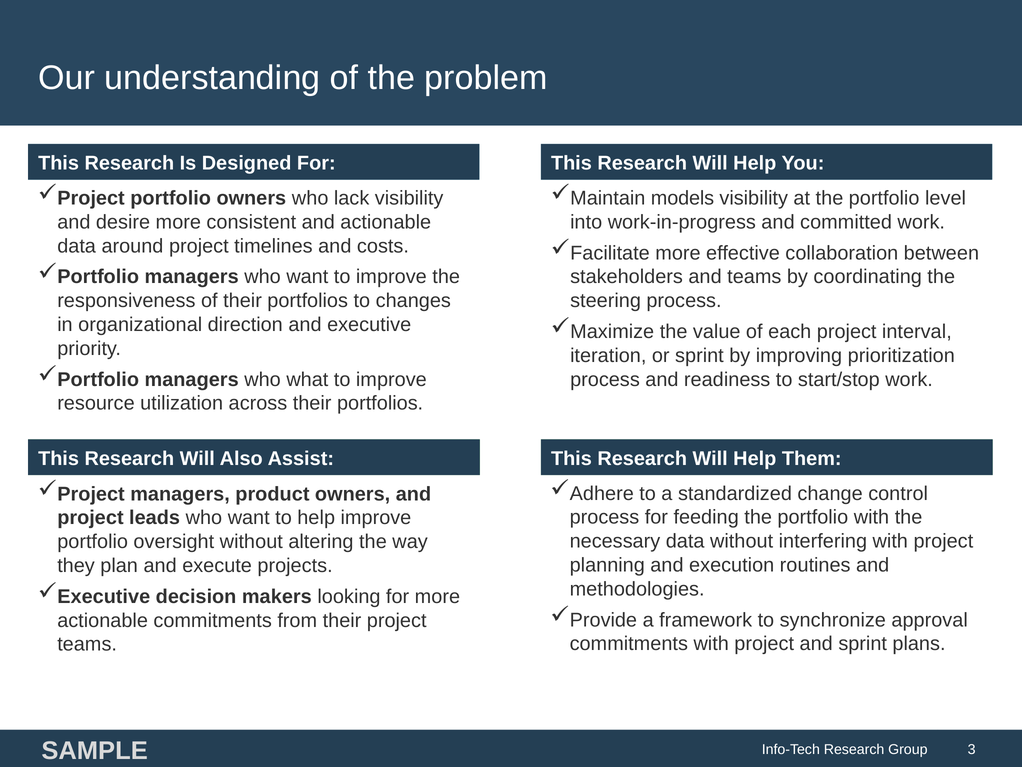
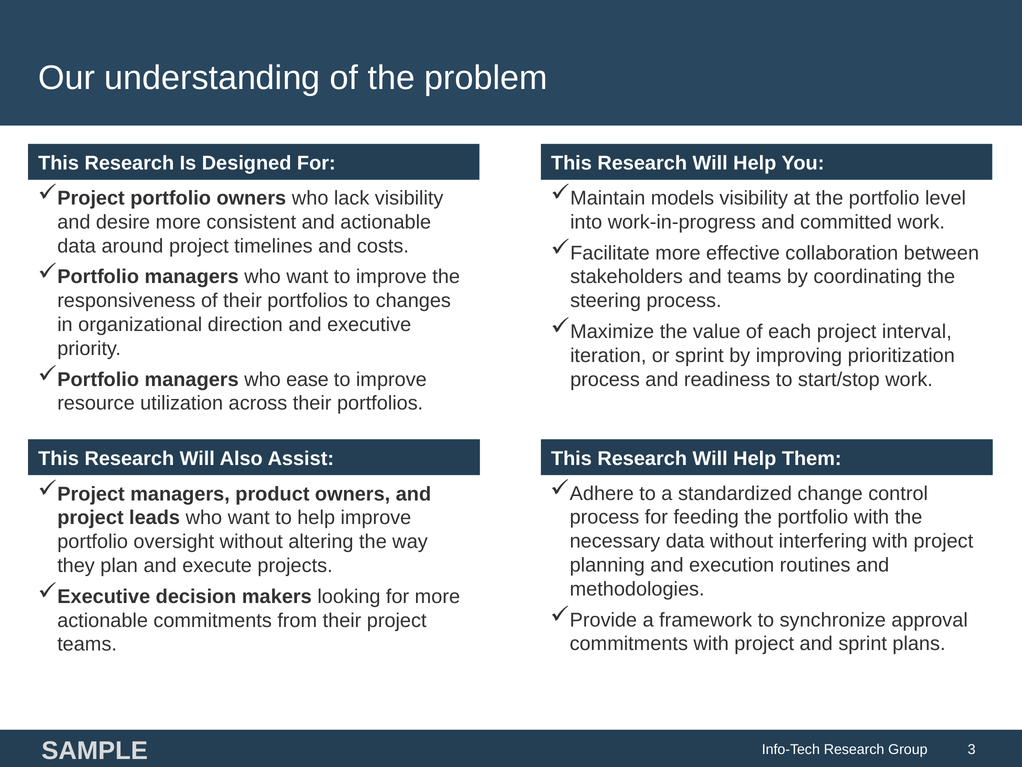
what: what -> ease (307, 379)
